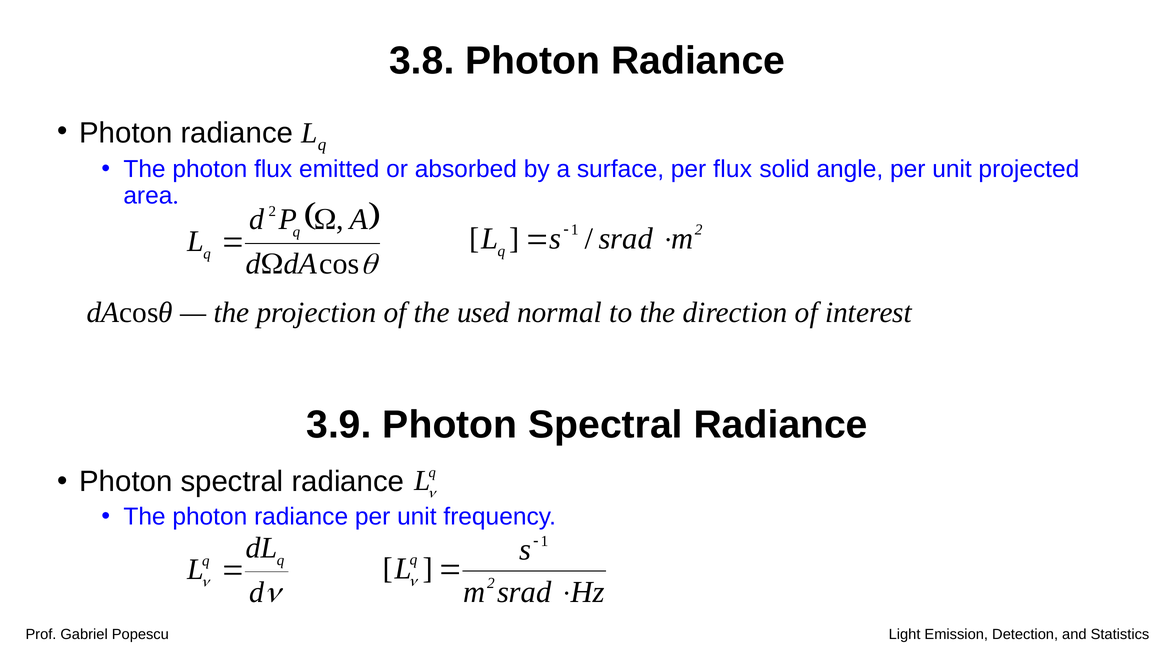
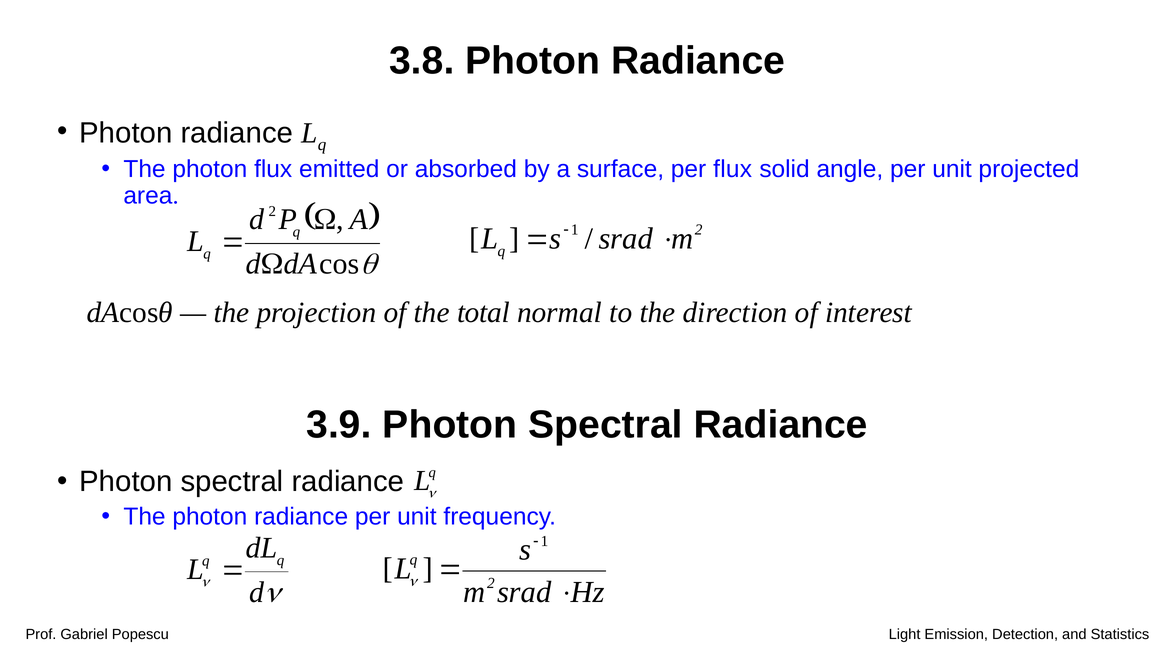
used: used -> total (484, 313)
